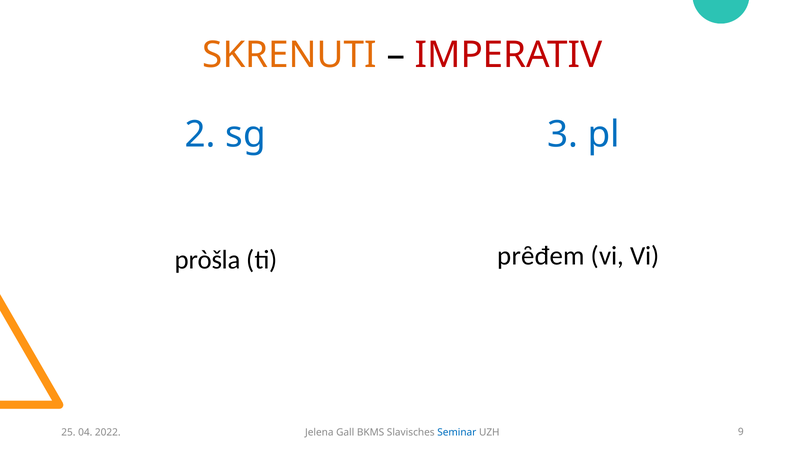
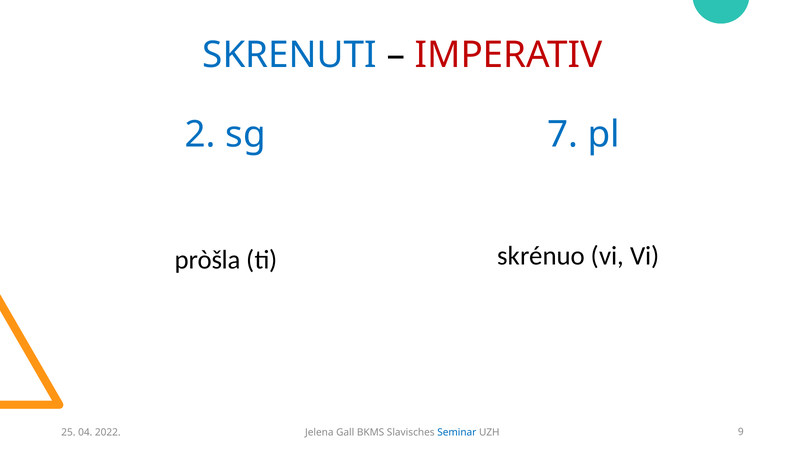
SKRENUTI colour: orange -> blue (290, 55)
3: 3 -> 7 (563, 135)
prȇđem: prȇđem -> skrénuo (541, 256)
